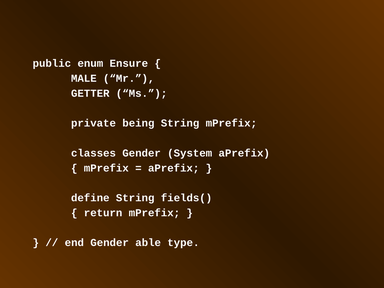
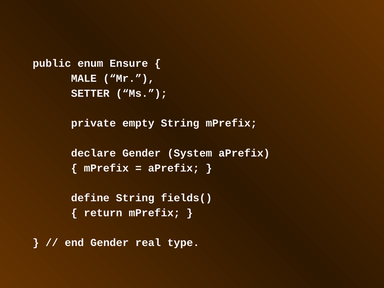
GETTER: GETTER -> SETTER (90, 93)
being: being -> empty (138, 123)
classes: classes -> declare (93, 153)
able: able -> real (148, 243)
